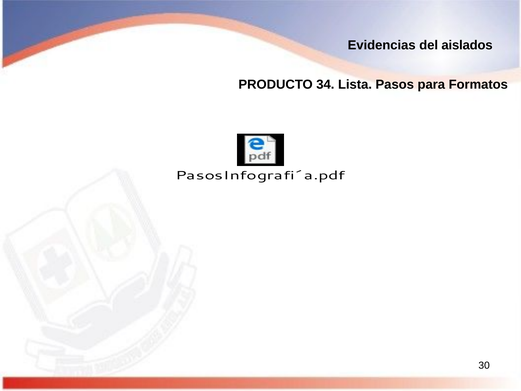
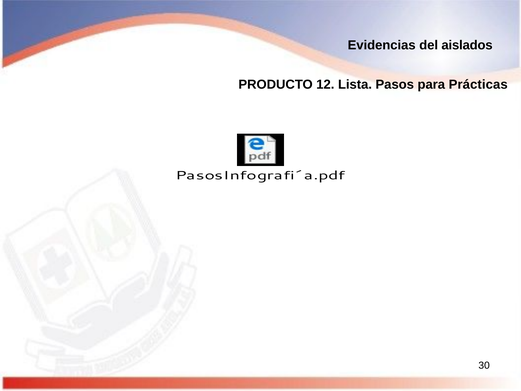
34: 34 -> 12 (325, 85)
Formatos: Formatos -> Prácticas (478, 85)
